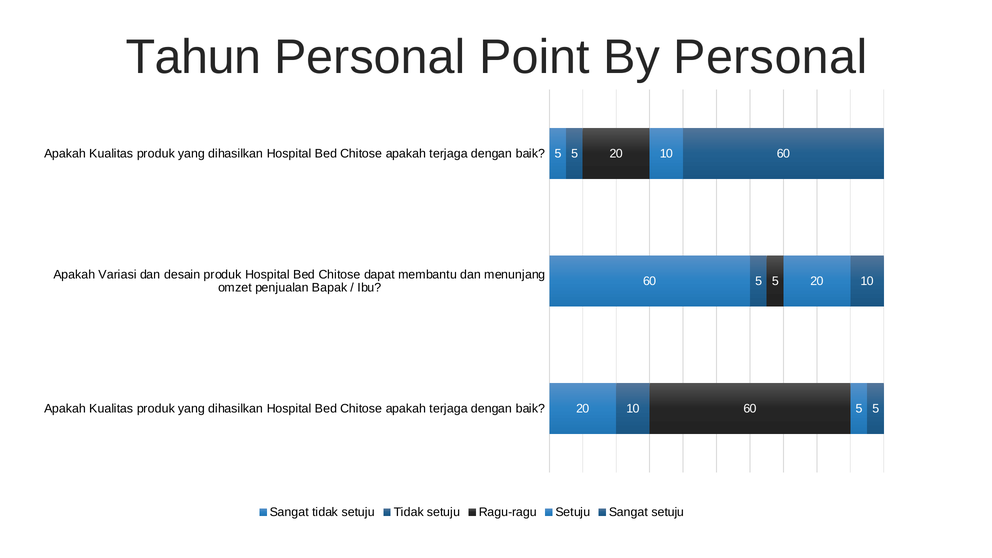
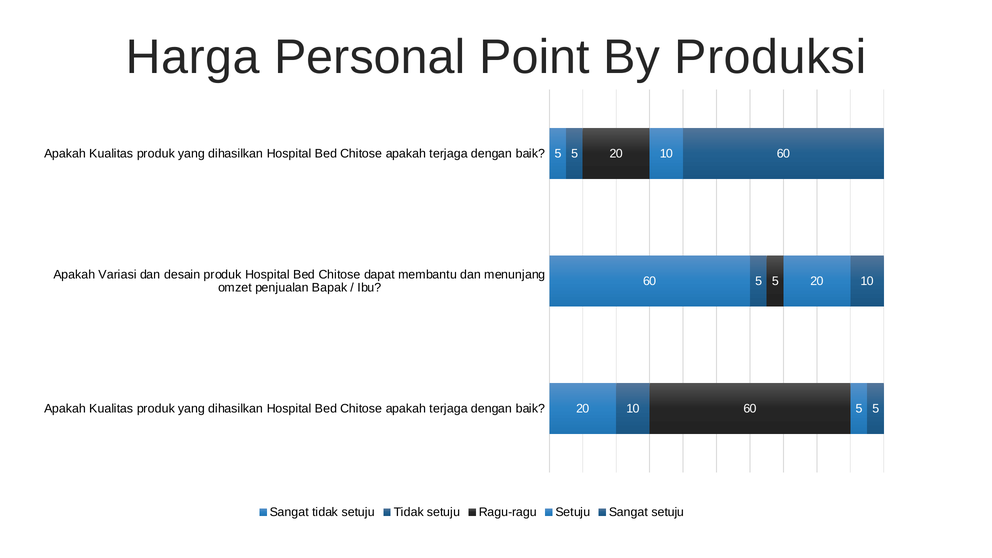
Tahun: Tahun -> Harga (193, 57)
By Personal: Personal -> Produksi (770, 57)
